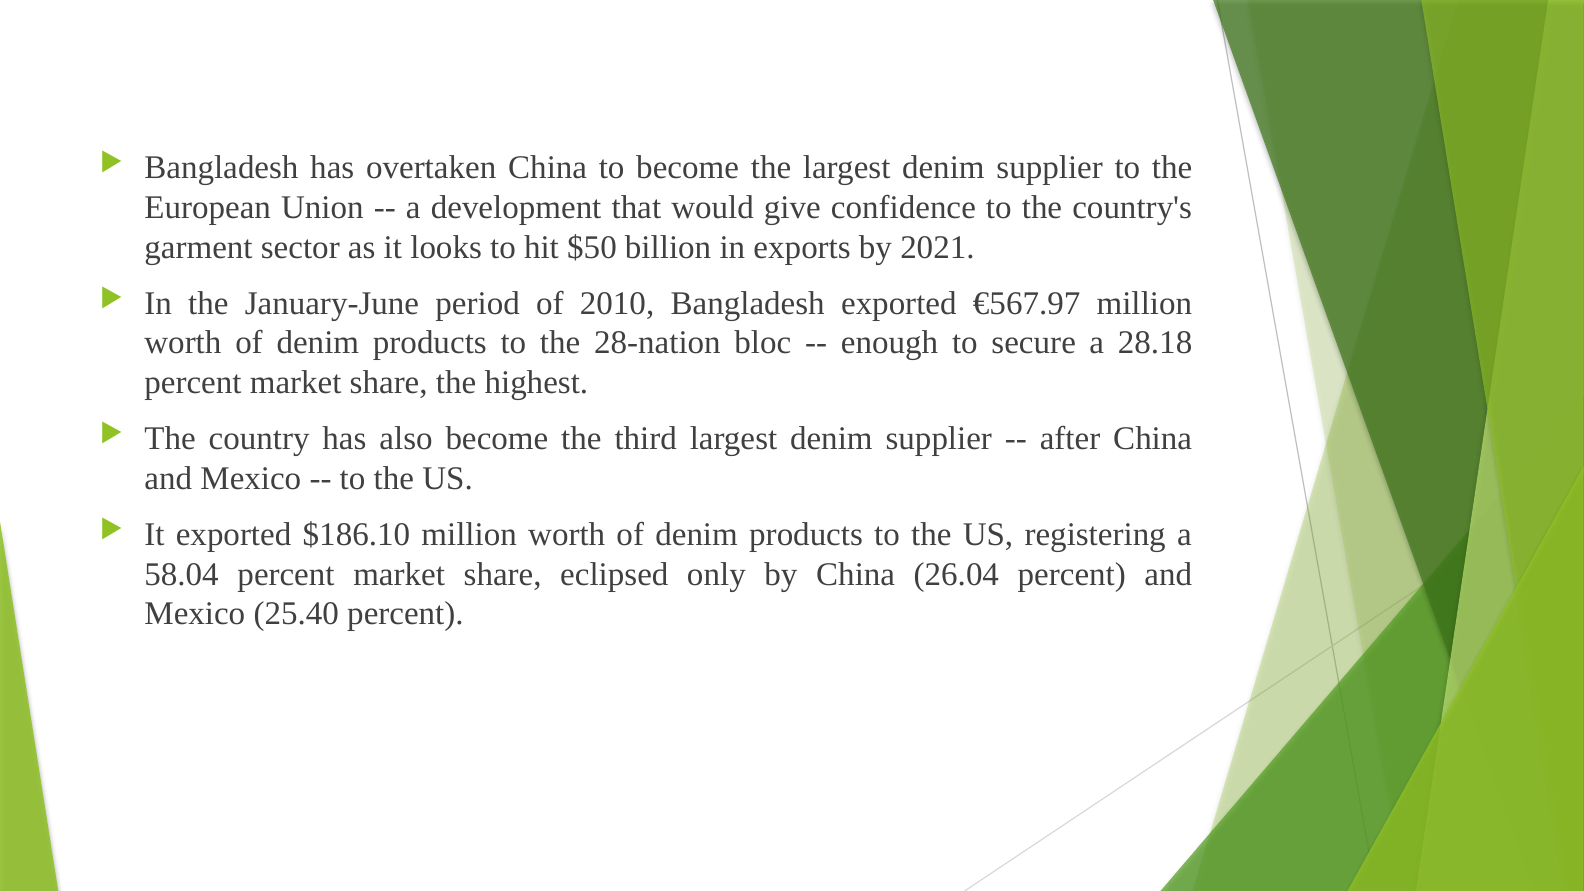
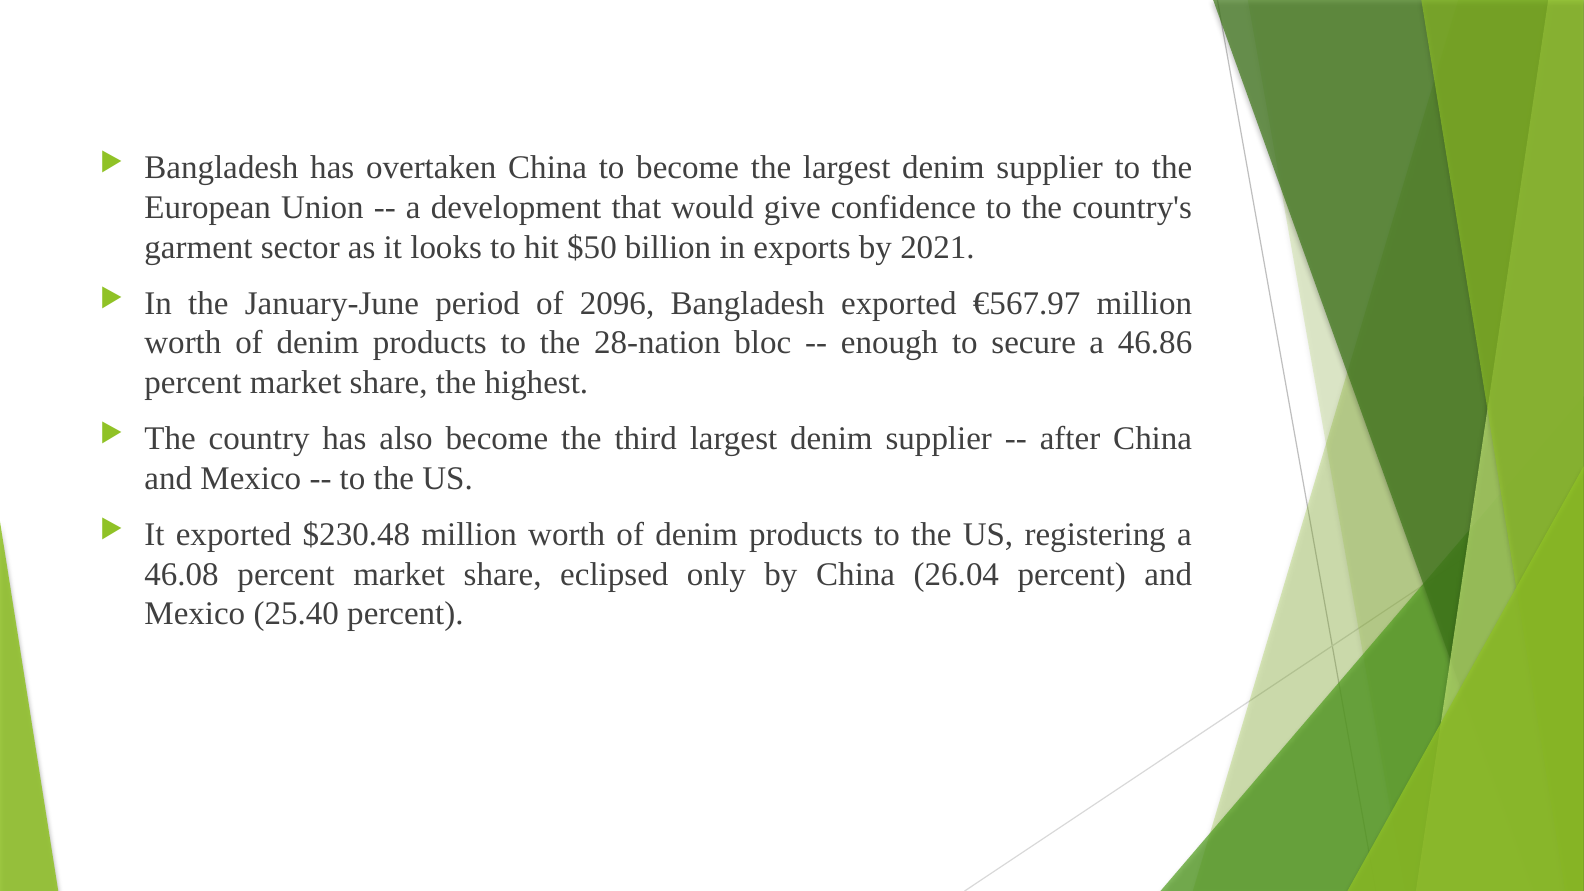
2010: 2010 -> 2096 (617, 303)
28.18: 28.18 -> 46.86 (1155, 343)
$186.10: $186.10 -> $230.48 (356, 535)
58.04: 58.04 -> 46.08 (182, 574)
